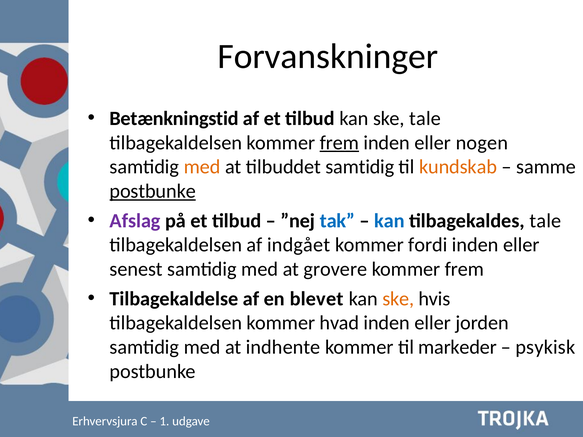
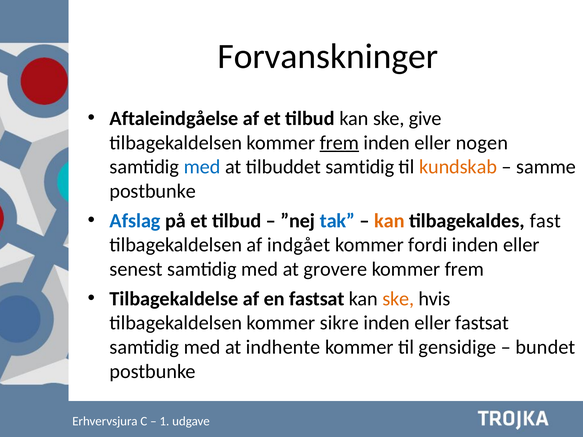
Betænkningstid: Betænkningstid -> Aftaleindgåelse (174, 119)
ske tale: tale -> give (425, 119)
med colour: orange -> blue (202, 167)
postbunke underline: present -> none (153, 191)
Afslag colour: purple -> blue (135, 221)
kan colour: blue -> orange (389, 221)
tilbagekaldes tale: tale -> fast (545, 221)
en blevet: blevet -> fastsat (317, 299)
hvad: hvad -> sikre (339, 323)
eller jorden: jorden -> fastsat (482, 323)
markeder: markeder -> gensidige (457, 347)
psykisk: psykisk -> bundet (545, 347)
